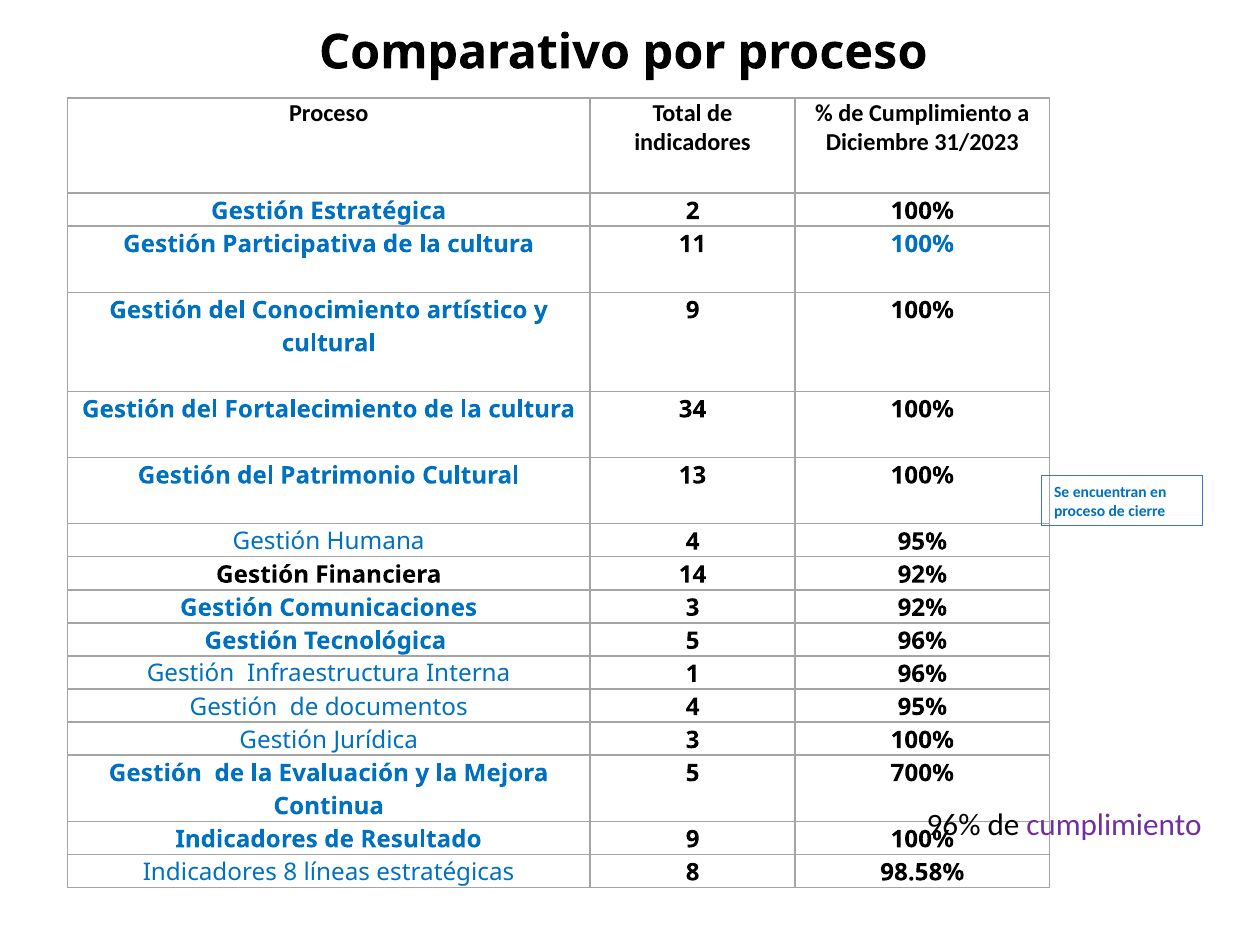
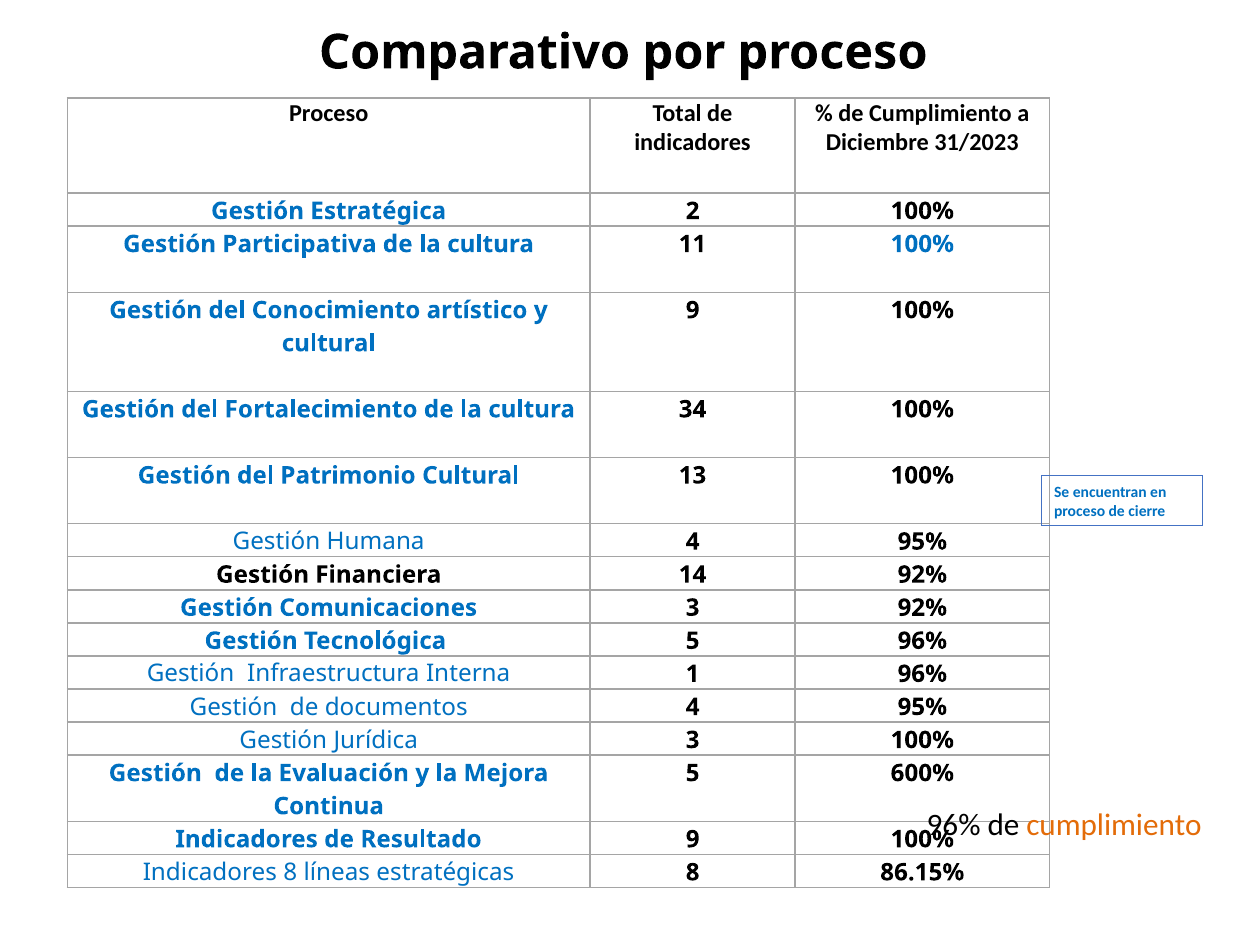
700%: 700% -> 600% (922, 773)
cumplimiento colour: purple -> orange (1114, 825)
98.58%: 98.58% -> 86.15% (922, 873)
